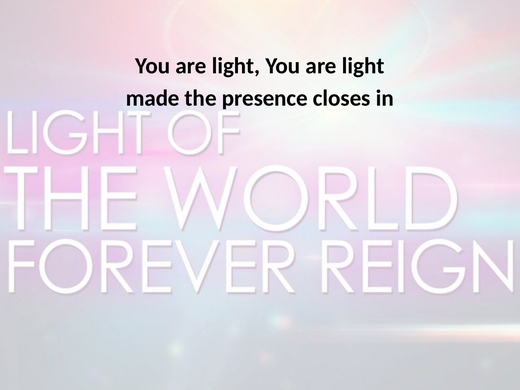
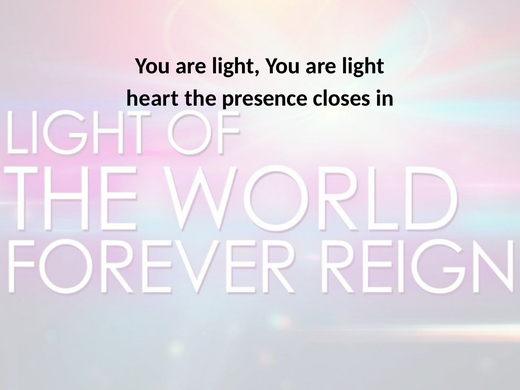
made: made -> heart (152, 98)
